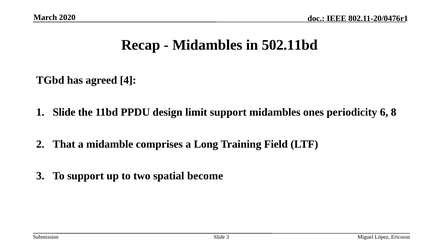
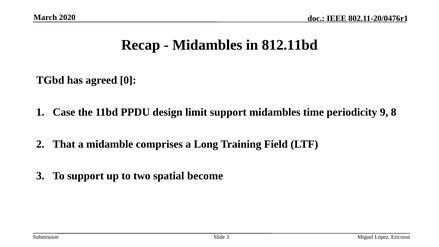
502.11bd: 502.11bd -> 812.11bd (290, 45)
4: 4 -> 0 (128, 80)
1 Slide: Slide -> Case (64, 112)
ones: ones -> time (314, 112)
6: 6 -> 9 (384, 112)
